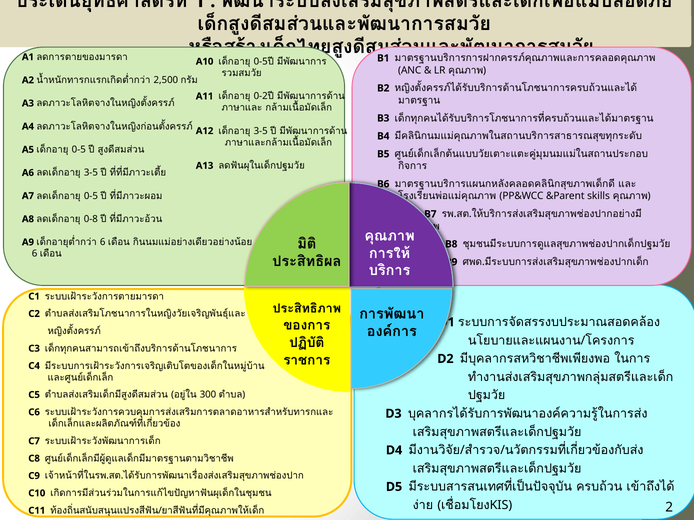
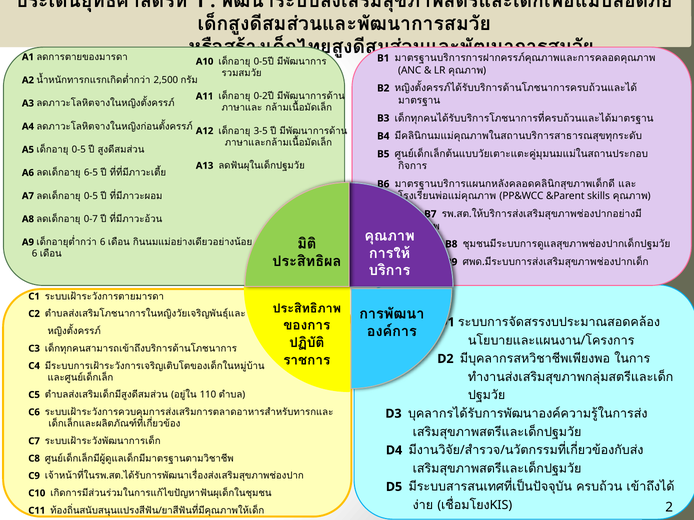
3-5: 3-5 -> 6-5 (91, 173)
0-8: 0-8 -> 0-7 (91, 219)
300: 300 -> 110 (208, 395)
